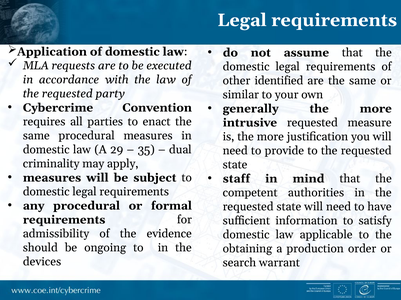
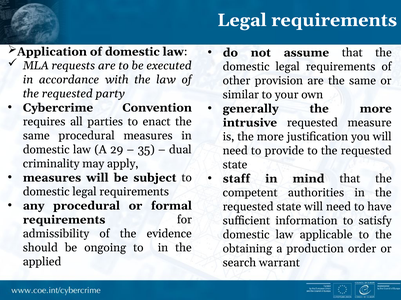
identified: identified -> provision (279, 81)
devices: devices -> applied (42, 262)
